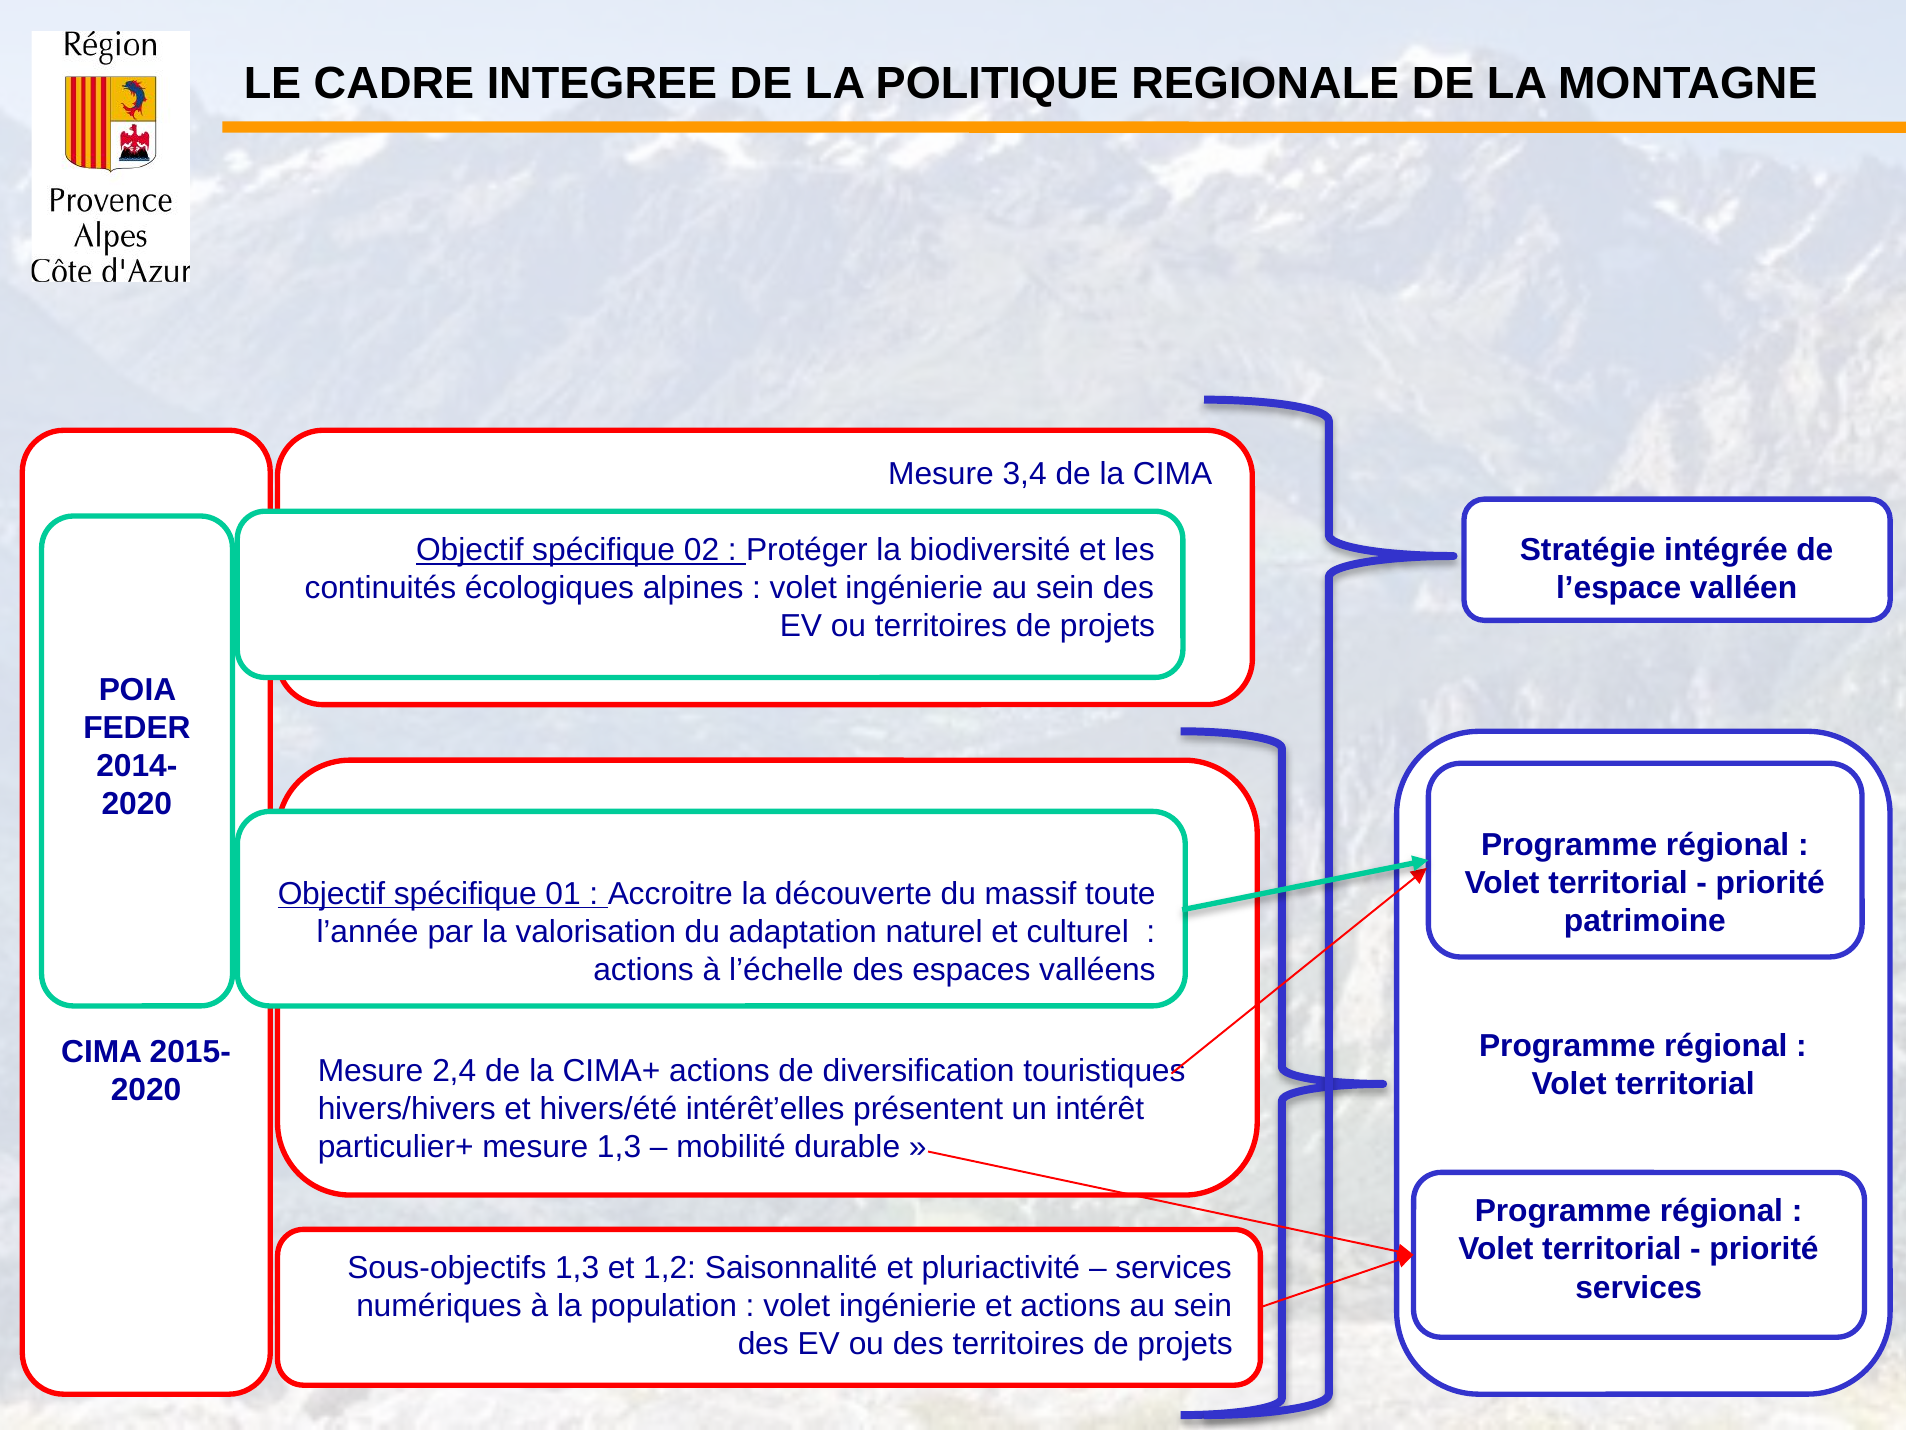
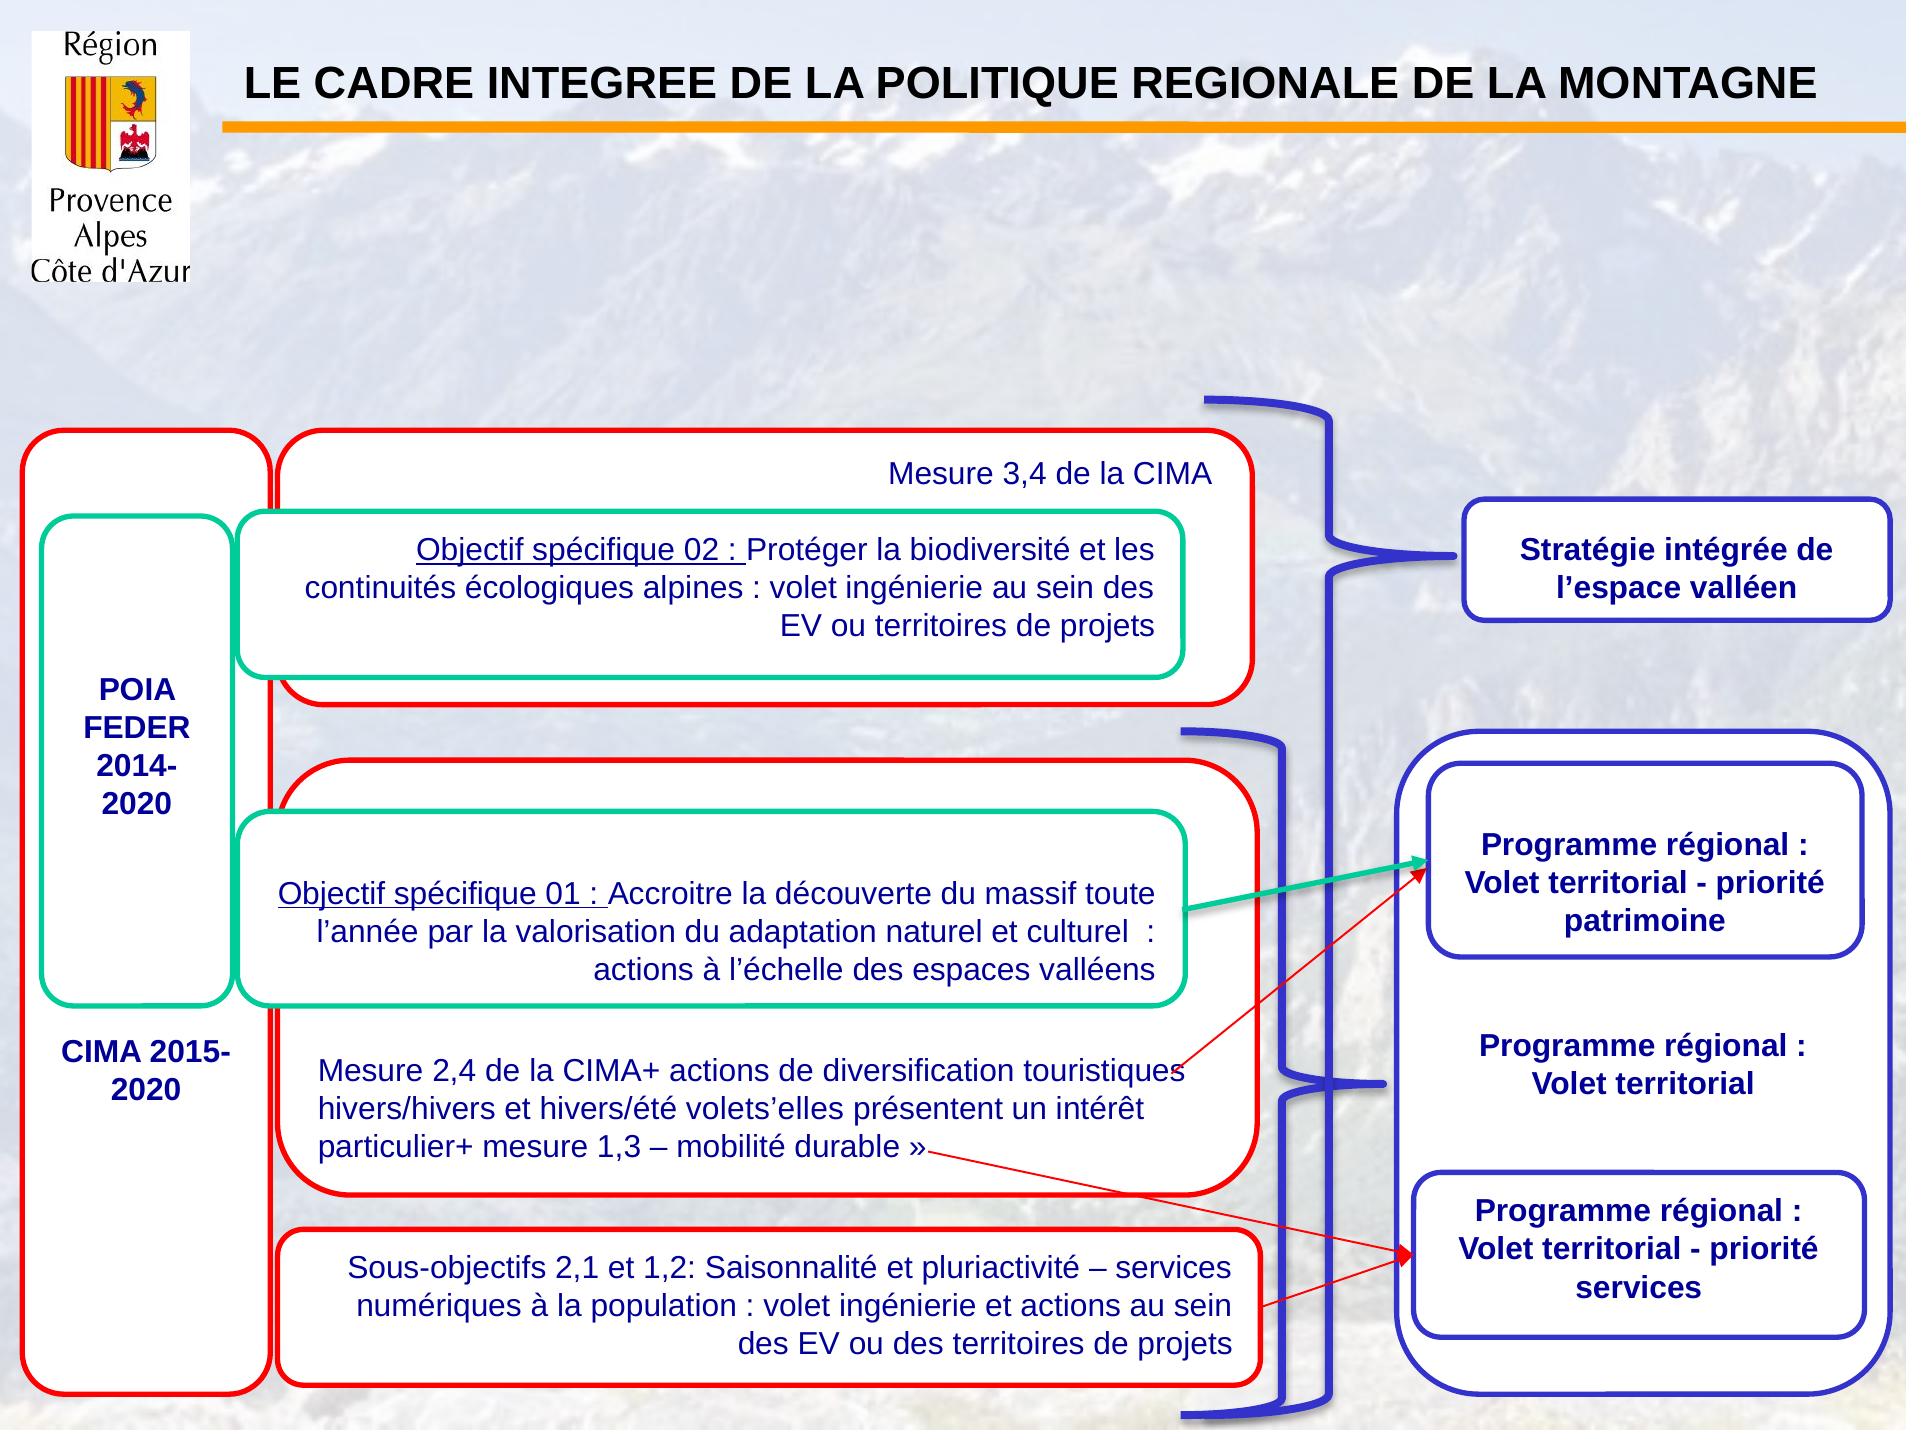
intérêt’elles: intérêt’elles -> volets’elles (765, 1109)
Sous-objectifs 1,3: 1,3 -> 2,1 (577, 1267)
